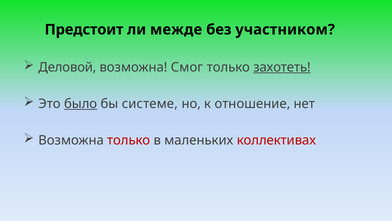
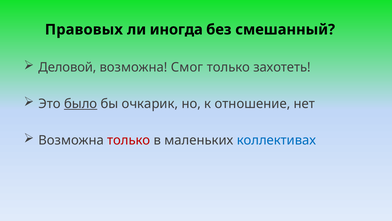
Предстоит: Предстоит -> Правовых (84, 30)
межде: межде -> иногда (176, 30)
участником: участником -> смешанный (285, 30)
захотеть underline: present -> none (282, 67)
системе: системе -> очкарик (150, 104)
коллективах colour: red -> blue (276, 140)
